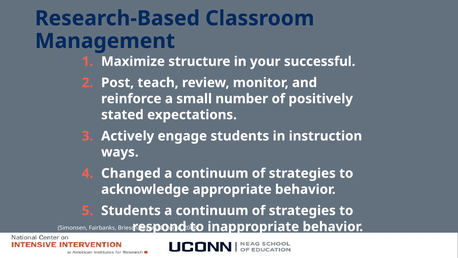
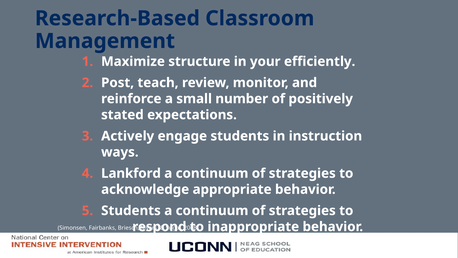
successful: successful -> efficiently (320, 61)
Changed: Changed -> Lankford (131, 173)
